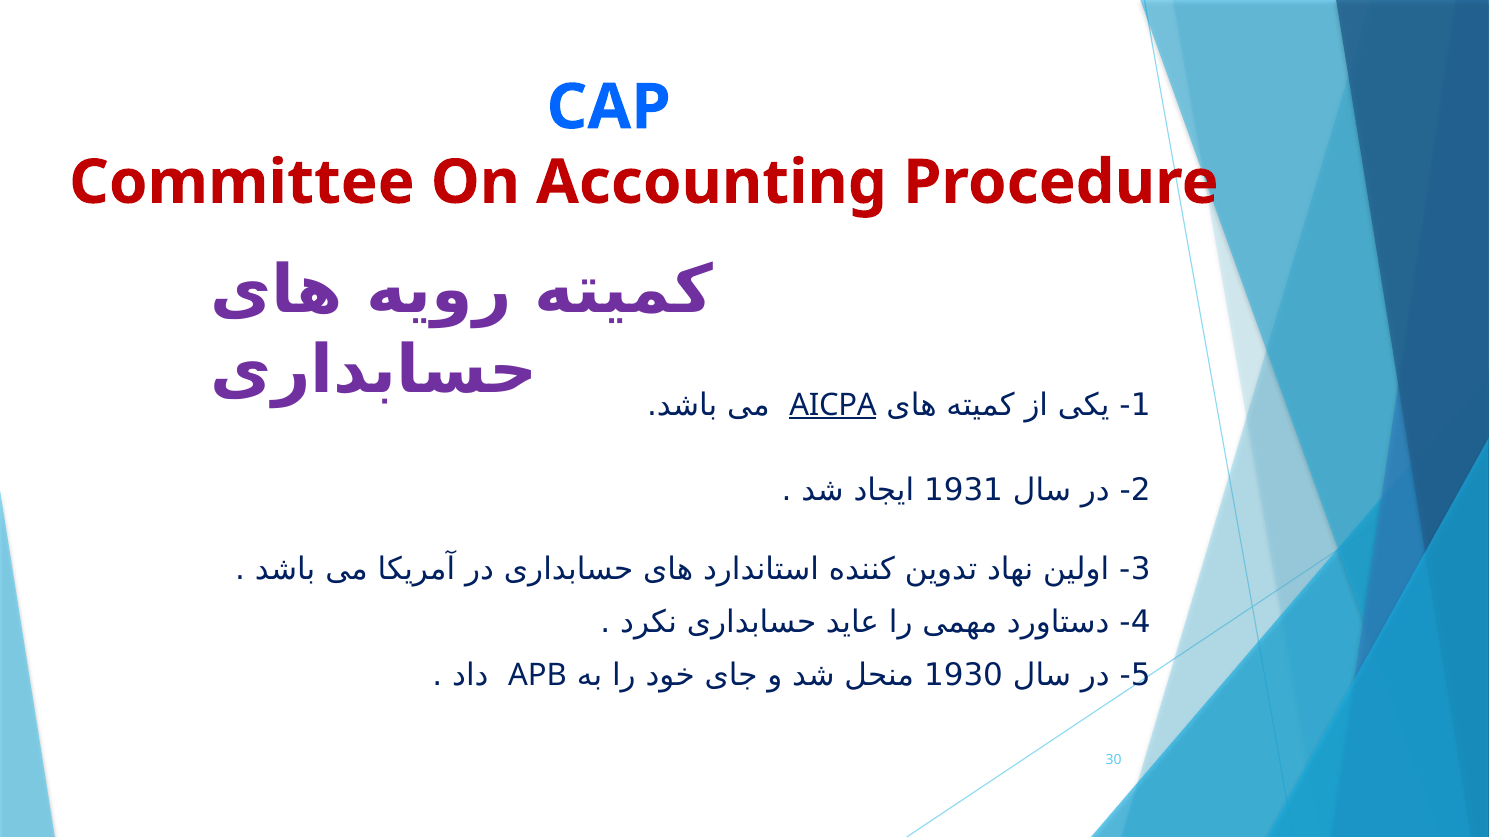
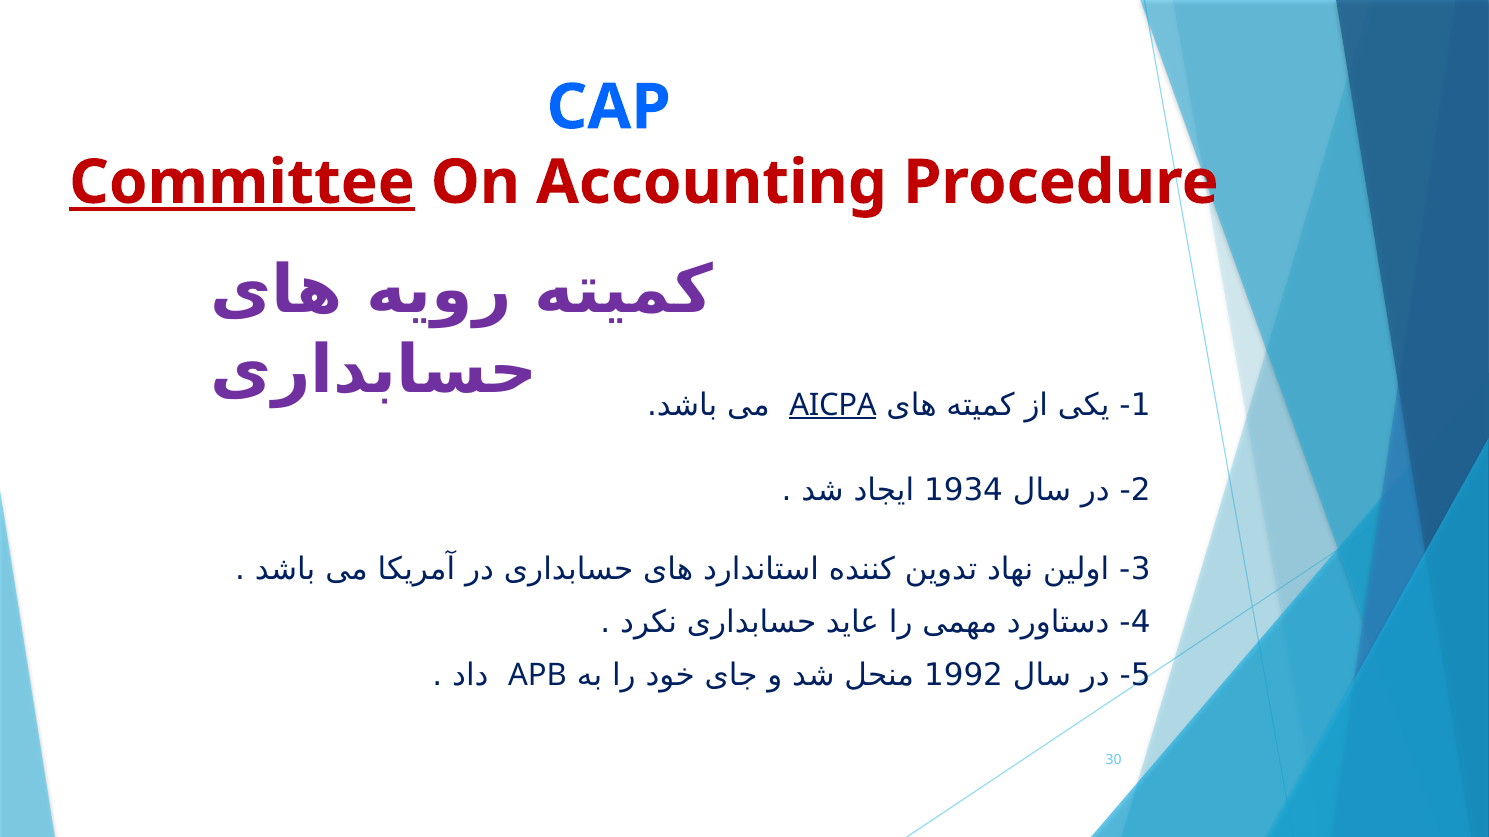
Committee underline: none -> present (242, 183)
1931: 1931 -> 1934 (964, 490)
1930: 1930 -> 1992 (964, 675)
